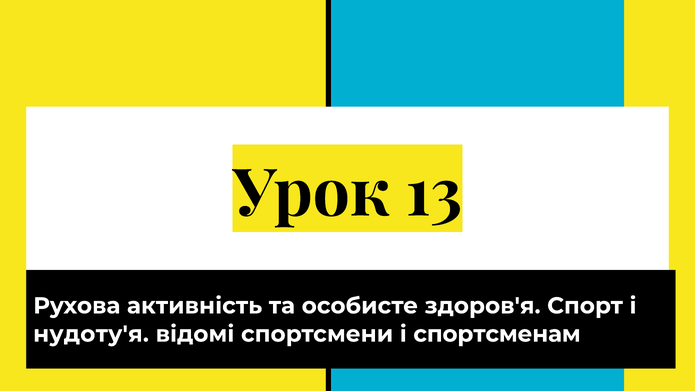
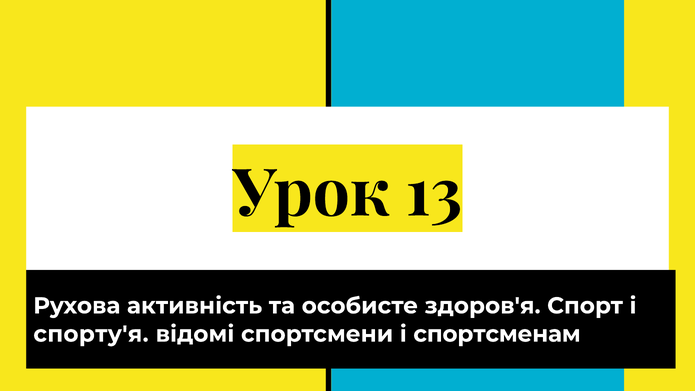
нудоту'я: нудоту'я -> спорту'я (91, 334)
